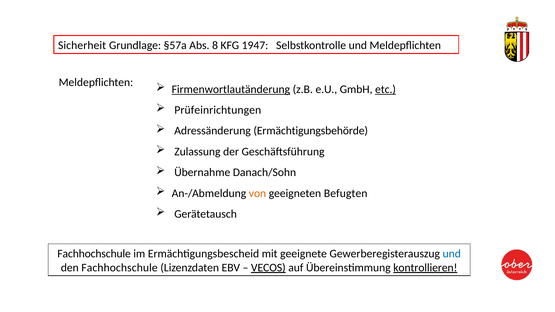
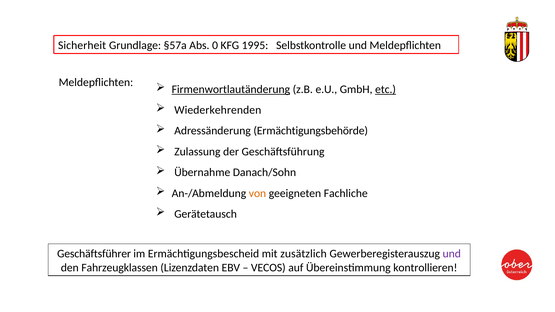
8: 8 -> 0 (215, 45)
1947: 1947 -> 1995 (255, 45)
Prüfeinrichtungen: Prüfeinrichtungen -> Wiederkehrenden (218, 110)
Befugten: Befugten -> Fachliche (346, 193)
Fachhochschule: Fachhochschule -> Geschäftsführer (94, 254)
geeignete: geeignete -> zusätzlich (303, 254)
und colour: blue -> purple (452, 254)
den Fachhochschule: Fachhochschule -> Fahrzeugklassen (120, 268)
VECOS underline: present -> none (268, 268)
kontrollieren underline: present -> none (425, 268)
